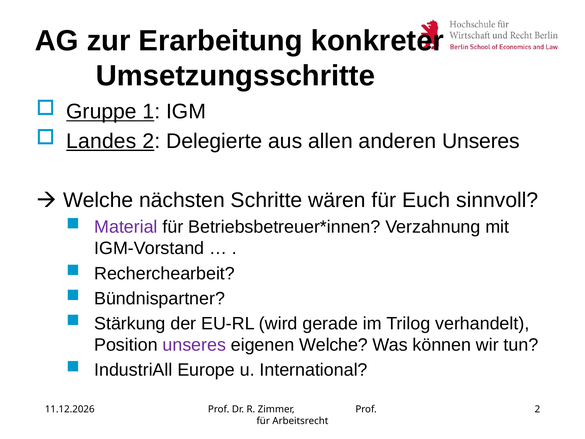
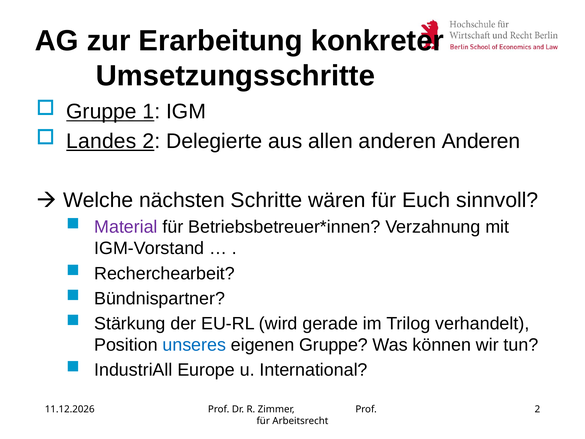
anderen Unseres: Unseres -> Anderen (481, 141)
unseres colour: purple -> blue (194, 345)
eigenen Welche: Welche -> Gruppe (334, 345)
